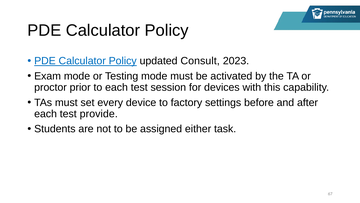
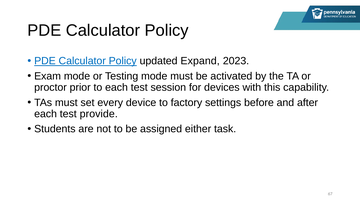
Consult: Consult -> Expand (200, 61)
